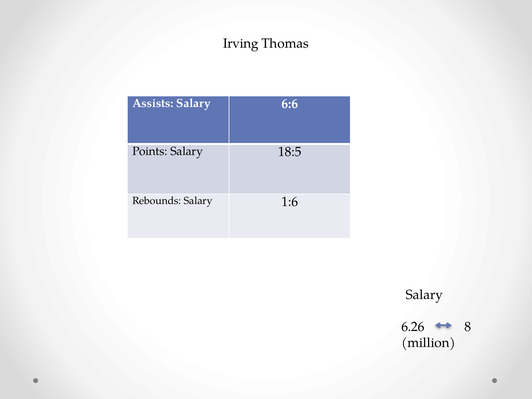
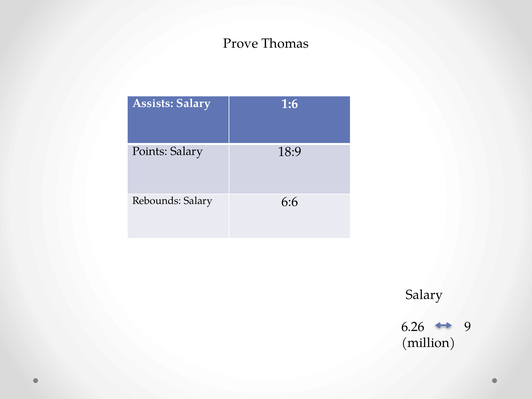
Irving: Irving -> Prove (241, 43)
6:6: 6:6 -> 1:6 (290, 104)
18:5: 18:5 -> 18:9 (290, 152)
1:6: 1:6 -> 6:6 (290, 202)
8: 8 -> 9 (468, 327)
